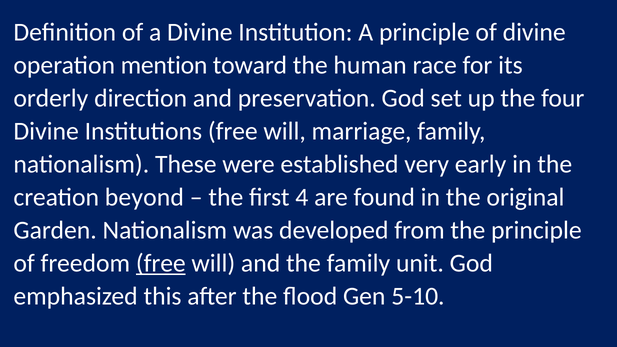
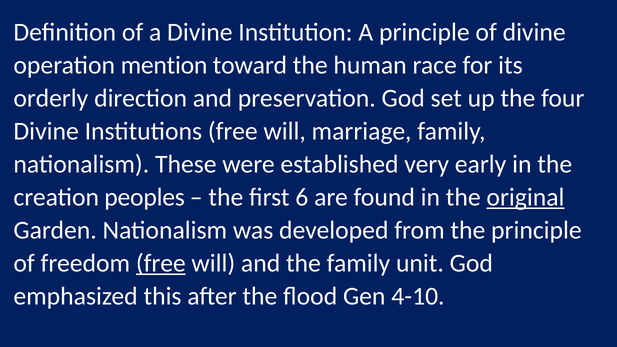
beyond: beyond -> peoples (145, 197)
4: 4 -> 6 (302, 197)
original underline: none -> present (525, 197)
5-10: 5-10 -> 4-10 (418, 296)
